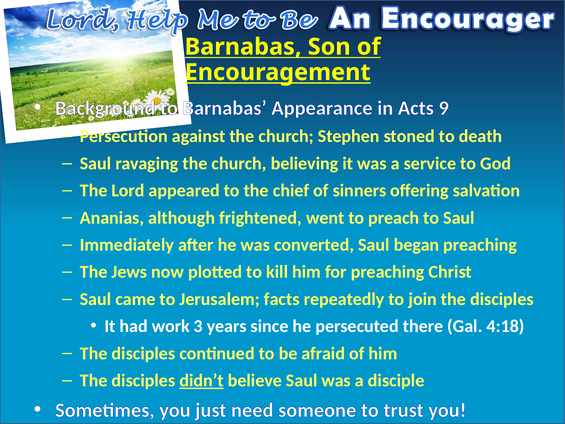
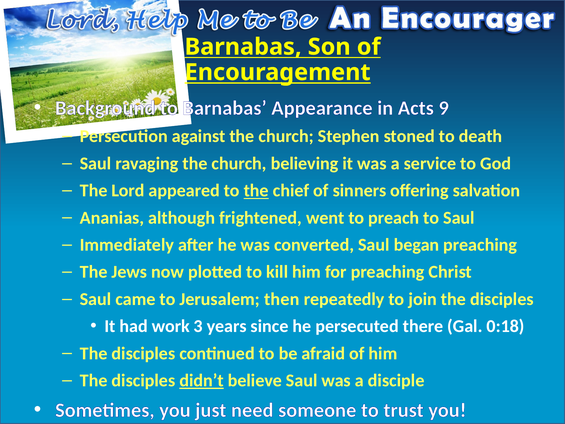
the underline: none -> present (256, 191)
facts: facts -> then (282, 299)
4:18: 4:18 -> 0:18 (506, 326)
